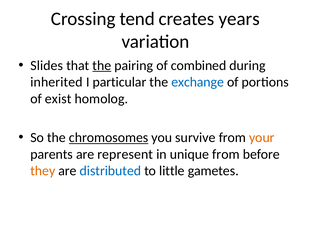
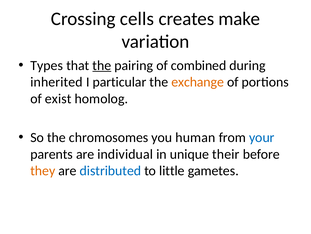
tend: tend -> cells (137, 19)
years: years -> make (239, 19)
Slides: Slides -> Types (47, 65)
exchange colour: blue -> orange (198, 82)
chromosomes underline: present -> none (109, 137)
survive: survive -> human (195, 137)
your colour: orange -> blue (262, 137)
represent: represent -> individual (125, 154)
unique from: from -> their (226, 154)
